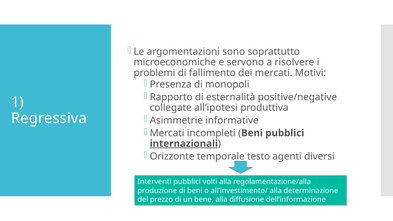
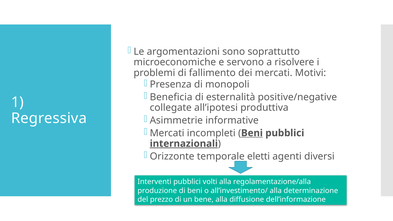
Rapporto: Rapporto -> Beneficia (171, 97)
Beni underline: none -> present (252, 133)
testo: testo -> eletti (259, 156)
